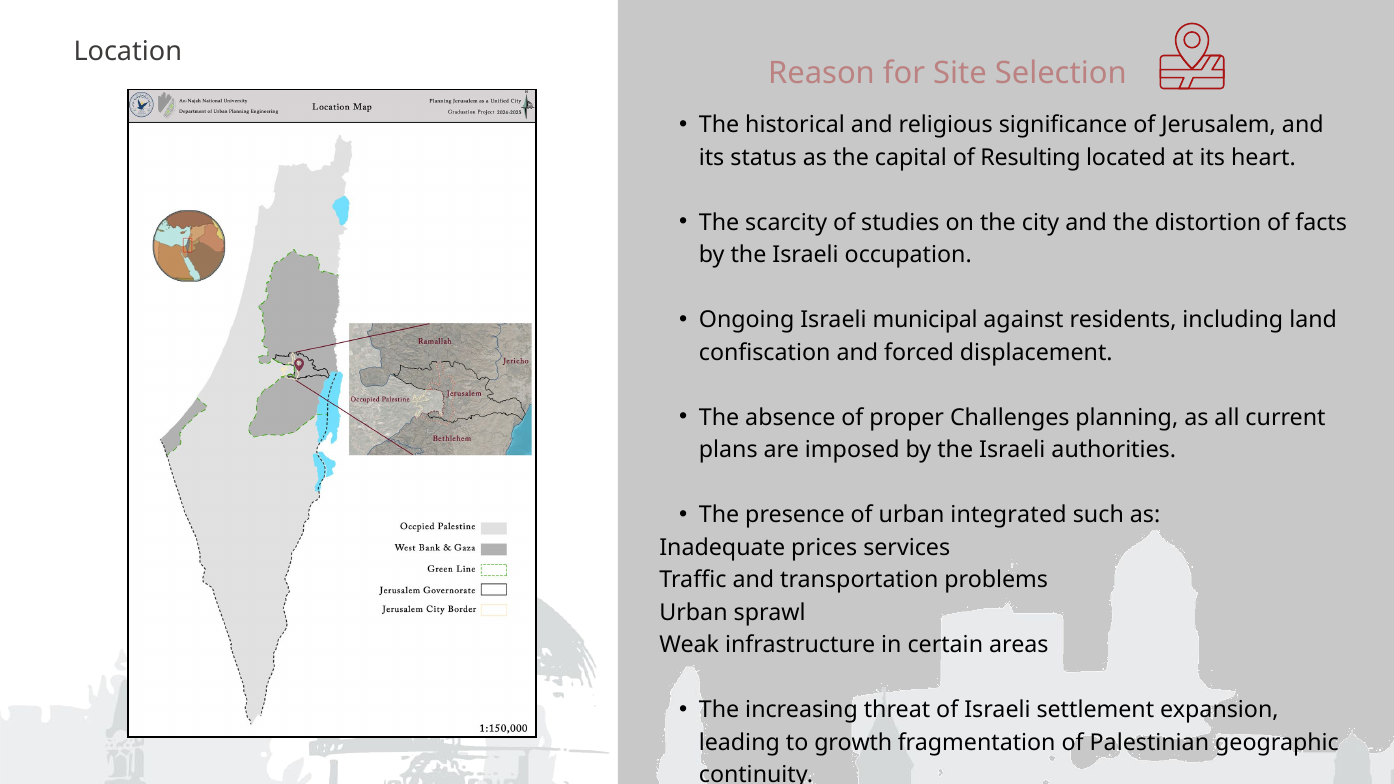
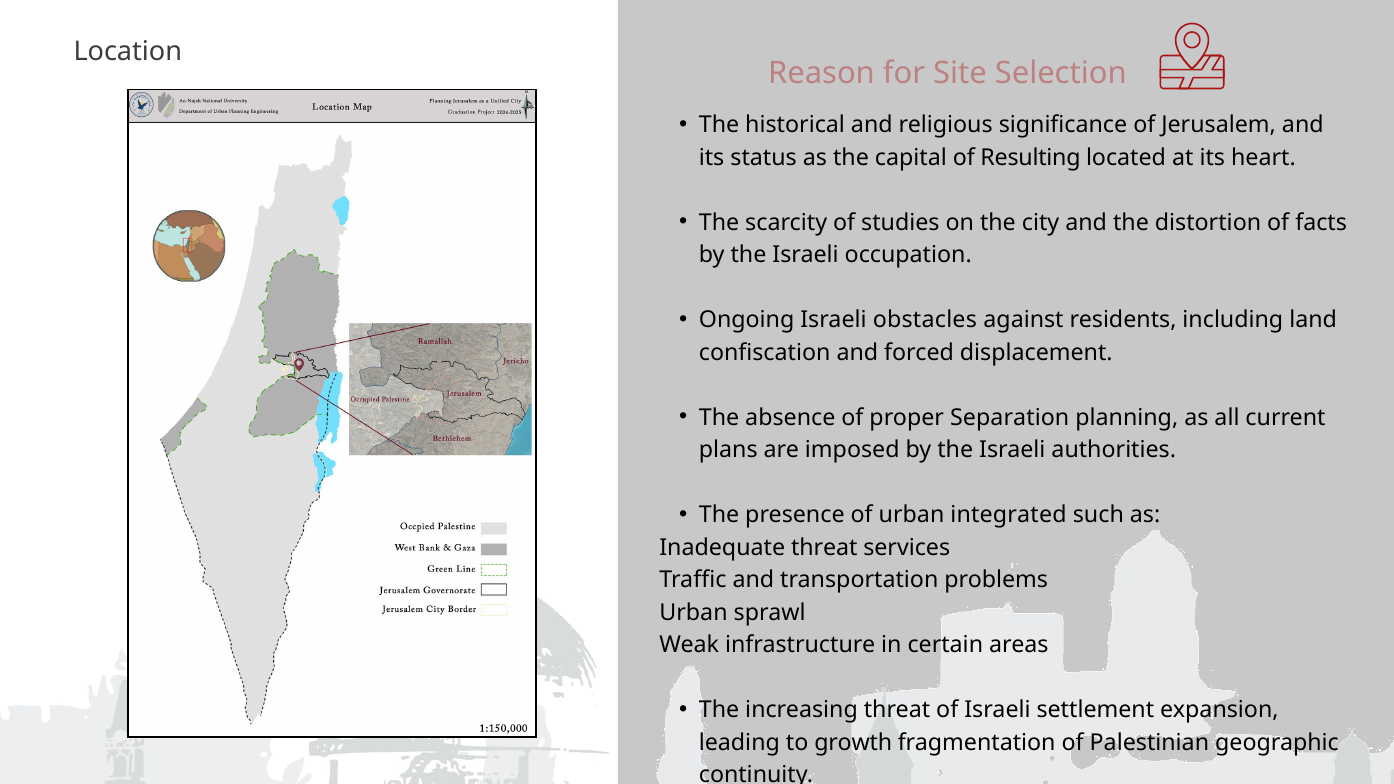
municipal: municipal -> obstacles (925, 320)
Challenges: Challenges -> Separation (1010, 418)
Inadequate prices: prices -> threat (824, 548)
